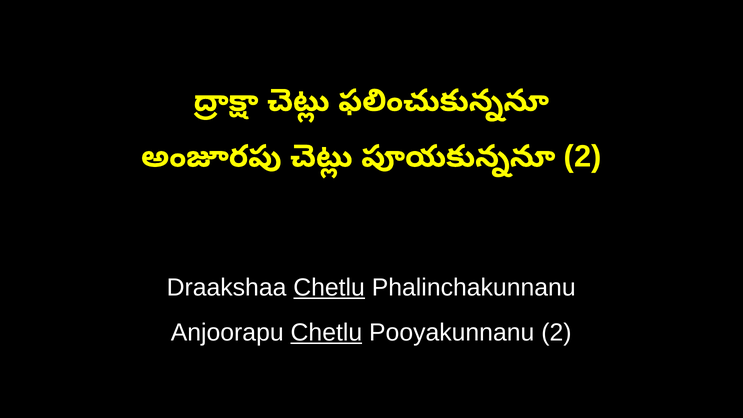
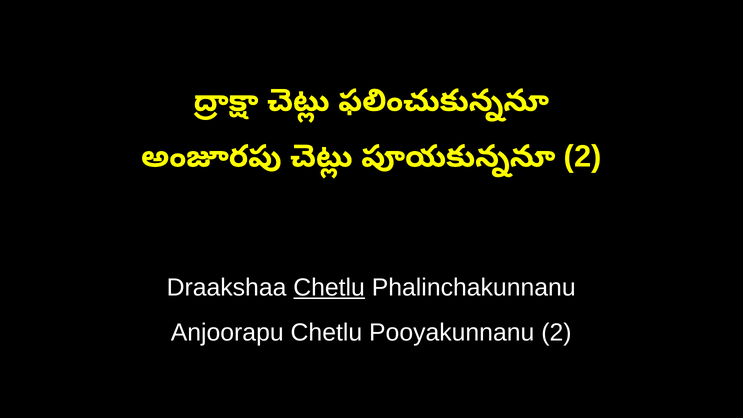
Chetlu underline: present -> none (326, 332)
